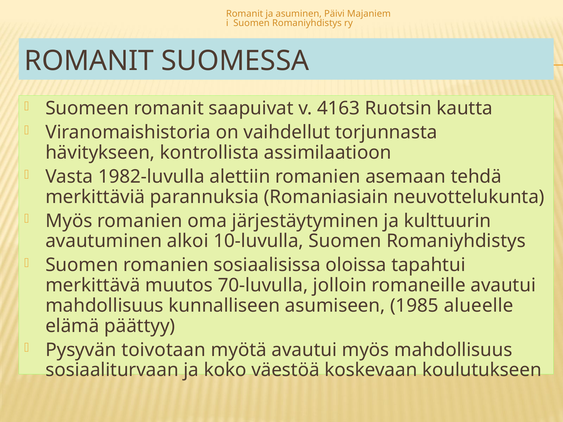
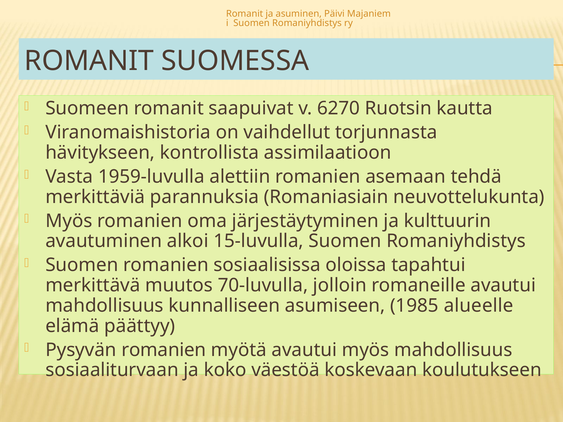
4163: 4163 -> 6270 (339, 108)
1982-luvulla: 1982-luvulla -> 1959-luvulla (151, 177)
10-luvulla: 10-luvulla -> 15-luvulla (259, 241)
Pysyvän toivotaan: toivotaan -> romanien (164, 350)
